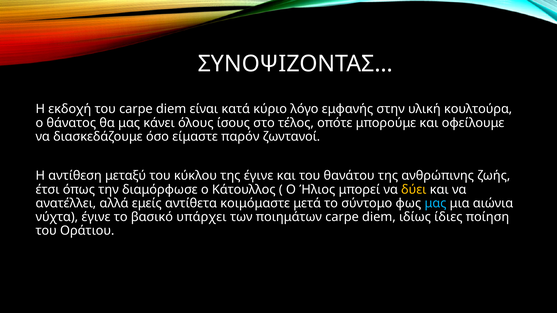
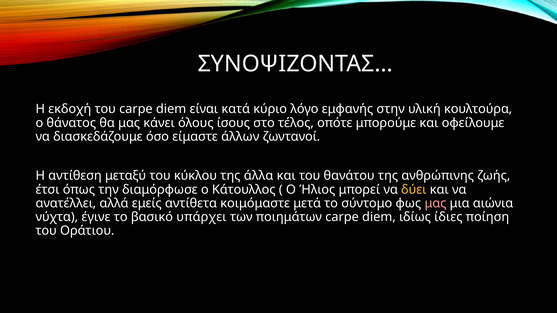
παρόν: παρόν -> άλλων (240, 137)
της έγινε: έγινε -> άλλα (259, 176)
μας colour: light blue -> pink (435, 203)
